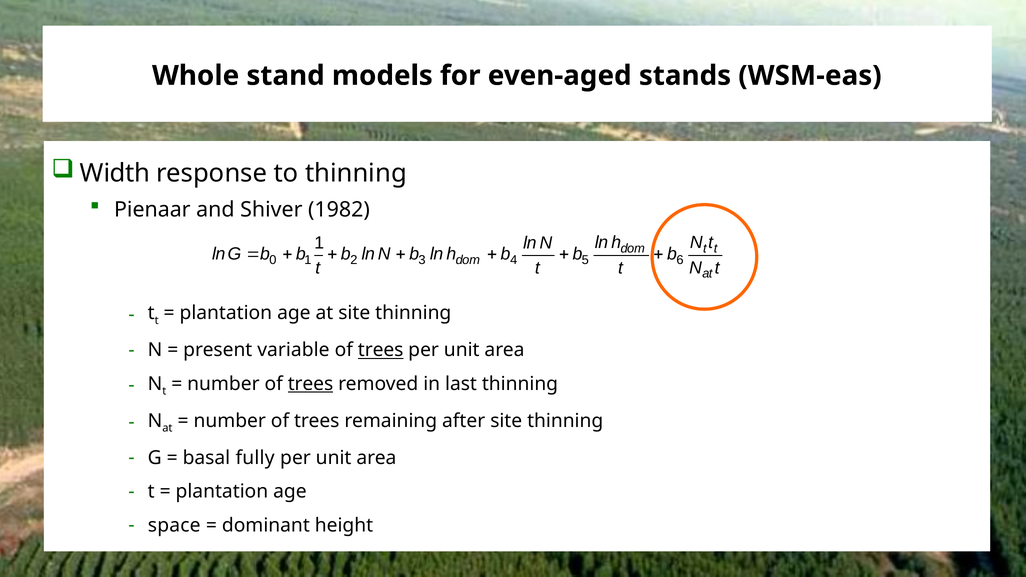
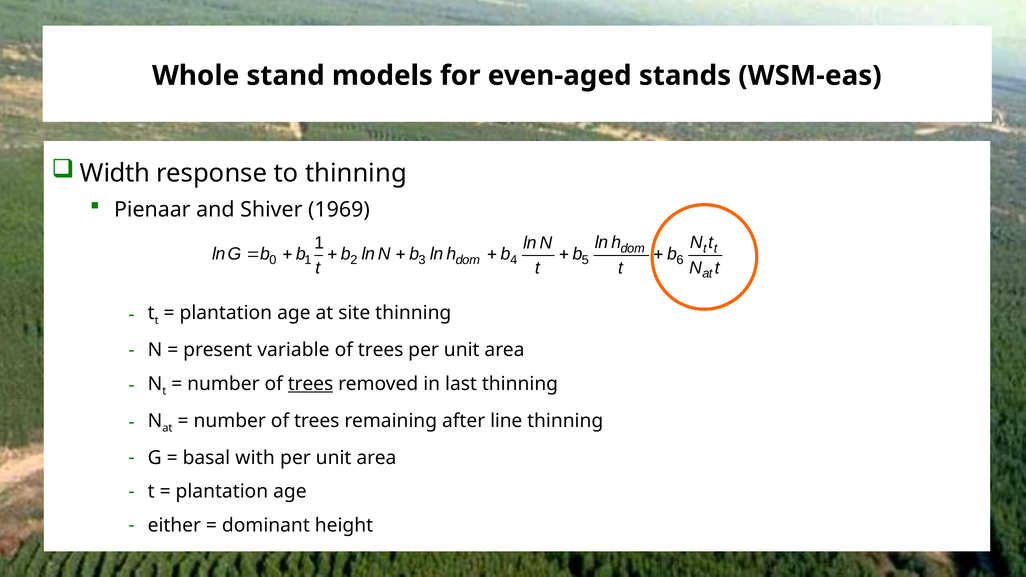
1982: 1982 -> 1969 (339, 210)
trees underline: present -> none (381, 350)
after site: site -> line (506, 421)
fully: fully -> with (255, 458)
space: space -> either (174, 525)
